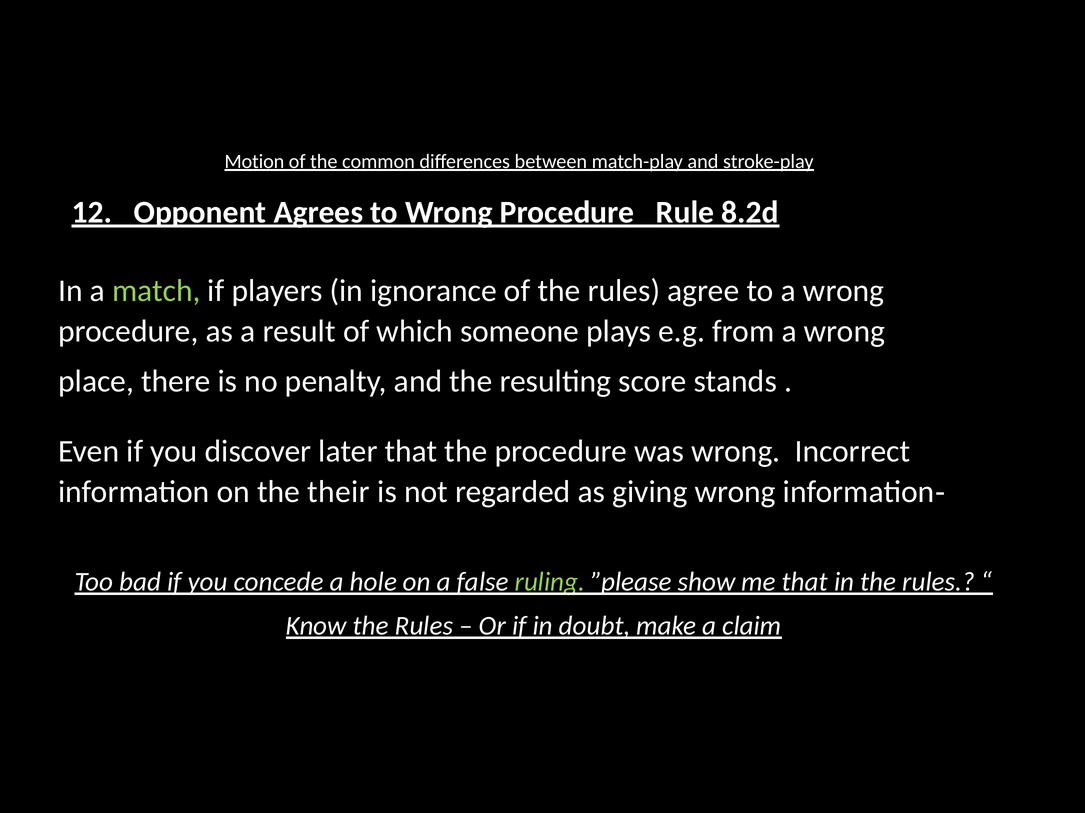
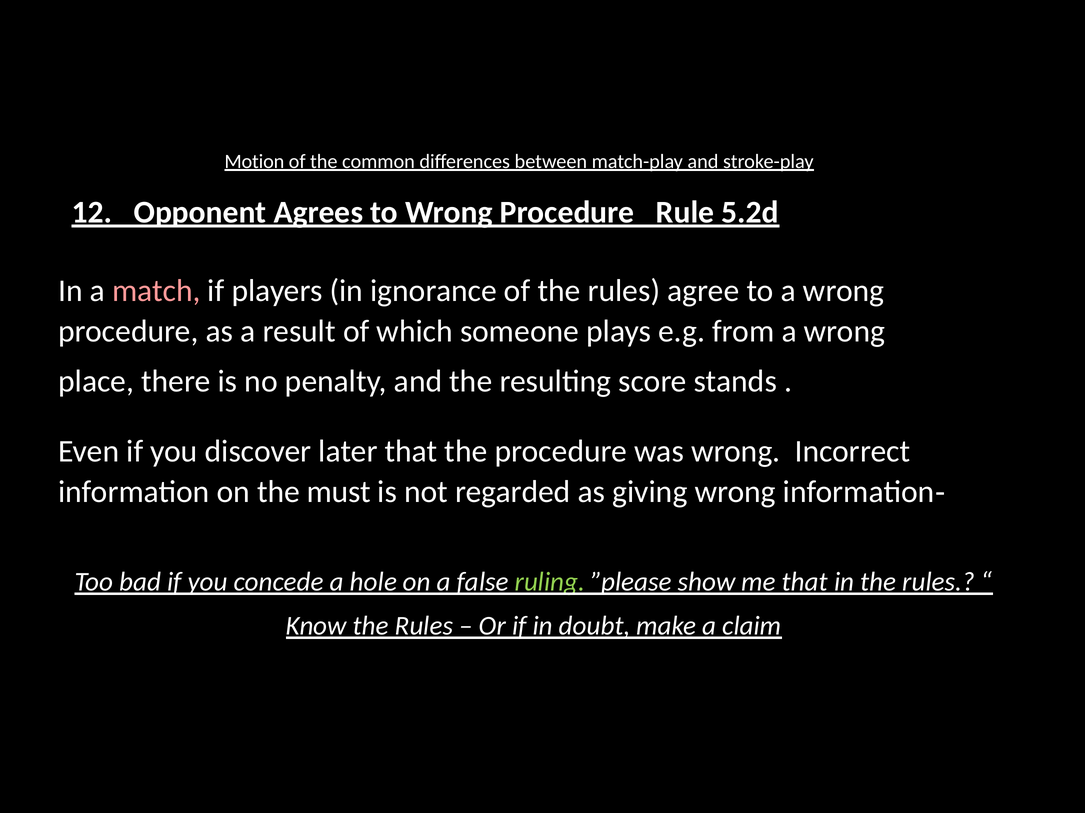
8.2d: 8.2d -> 5.2d (750, 212)
match colour: light green -> pink (156, 291)
their: their -> must (339, 492)
